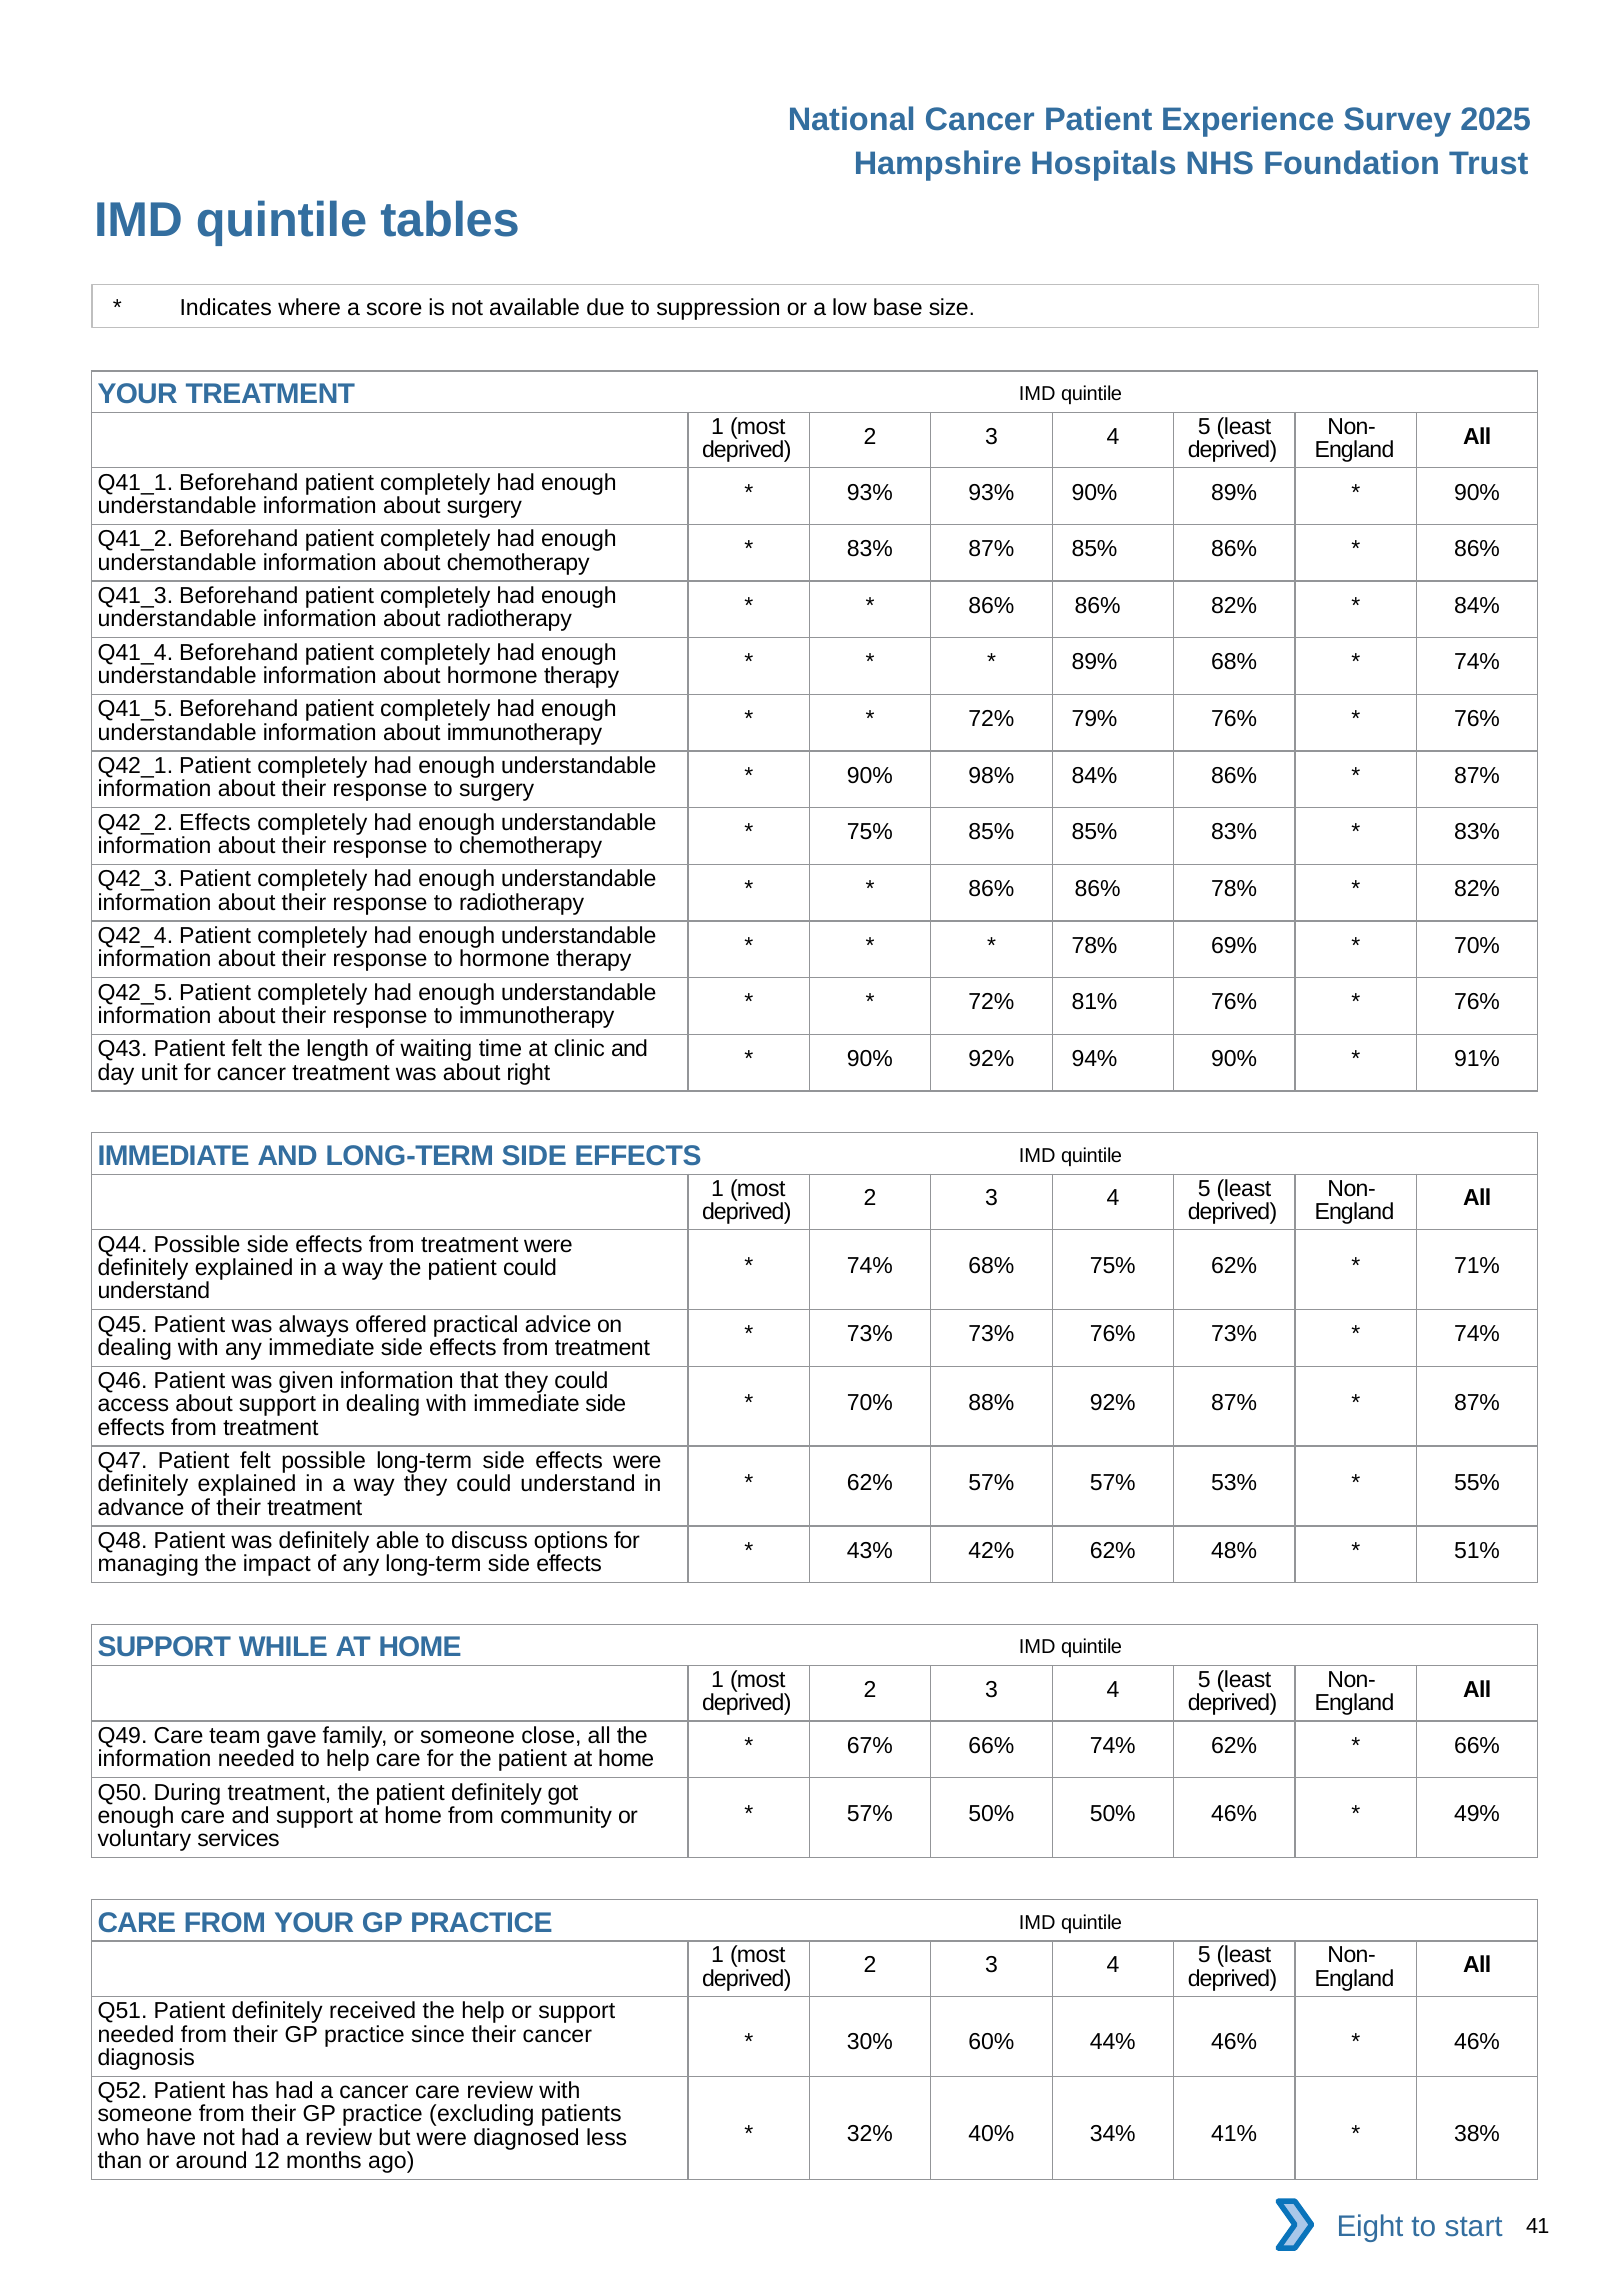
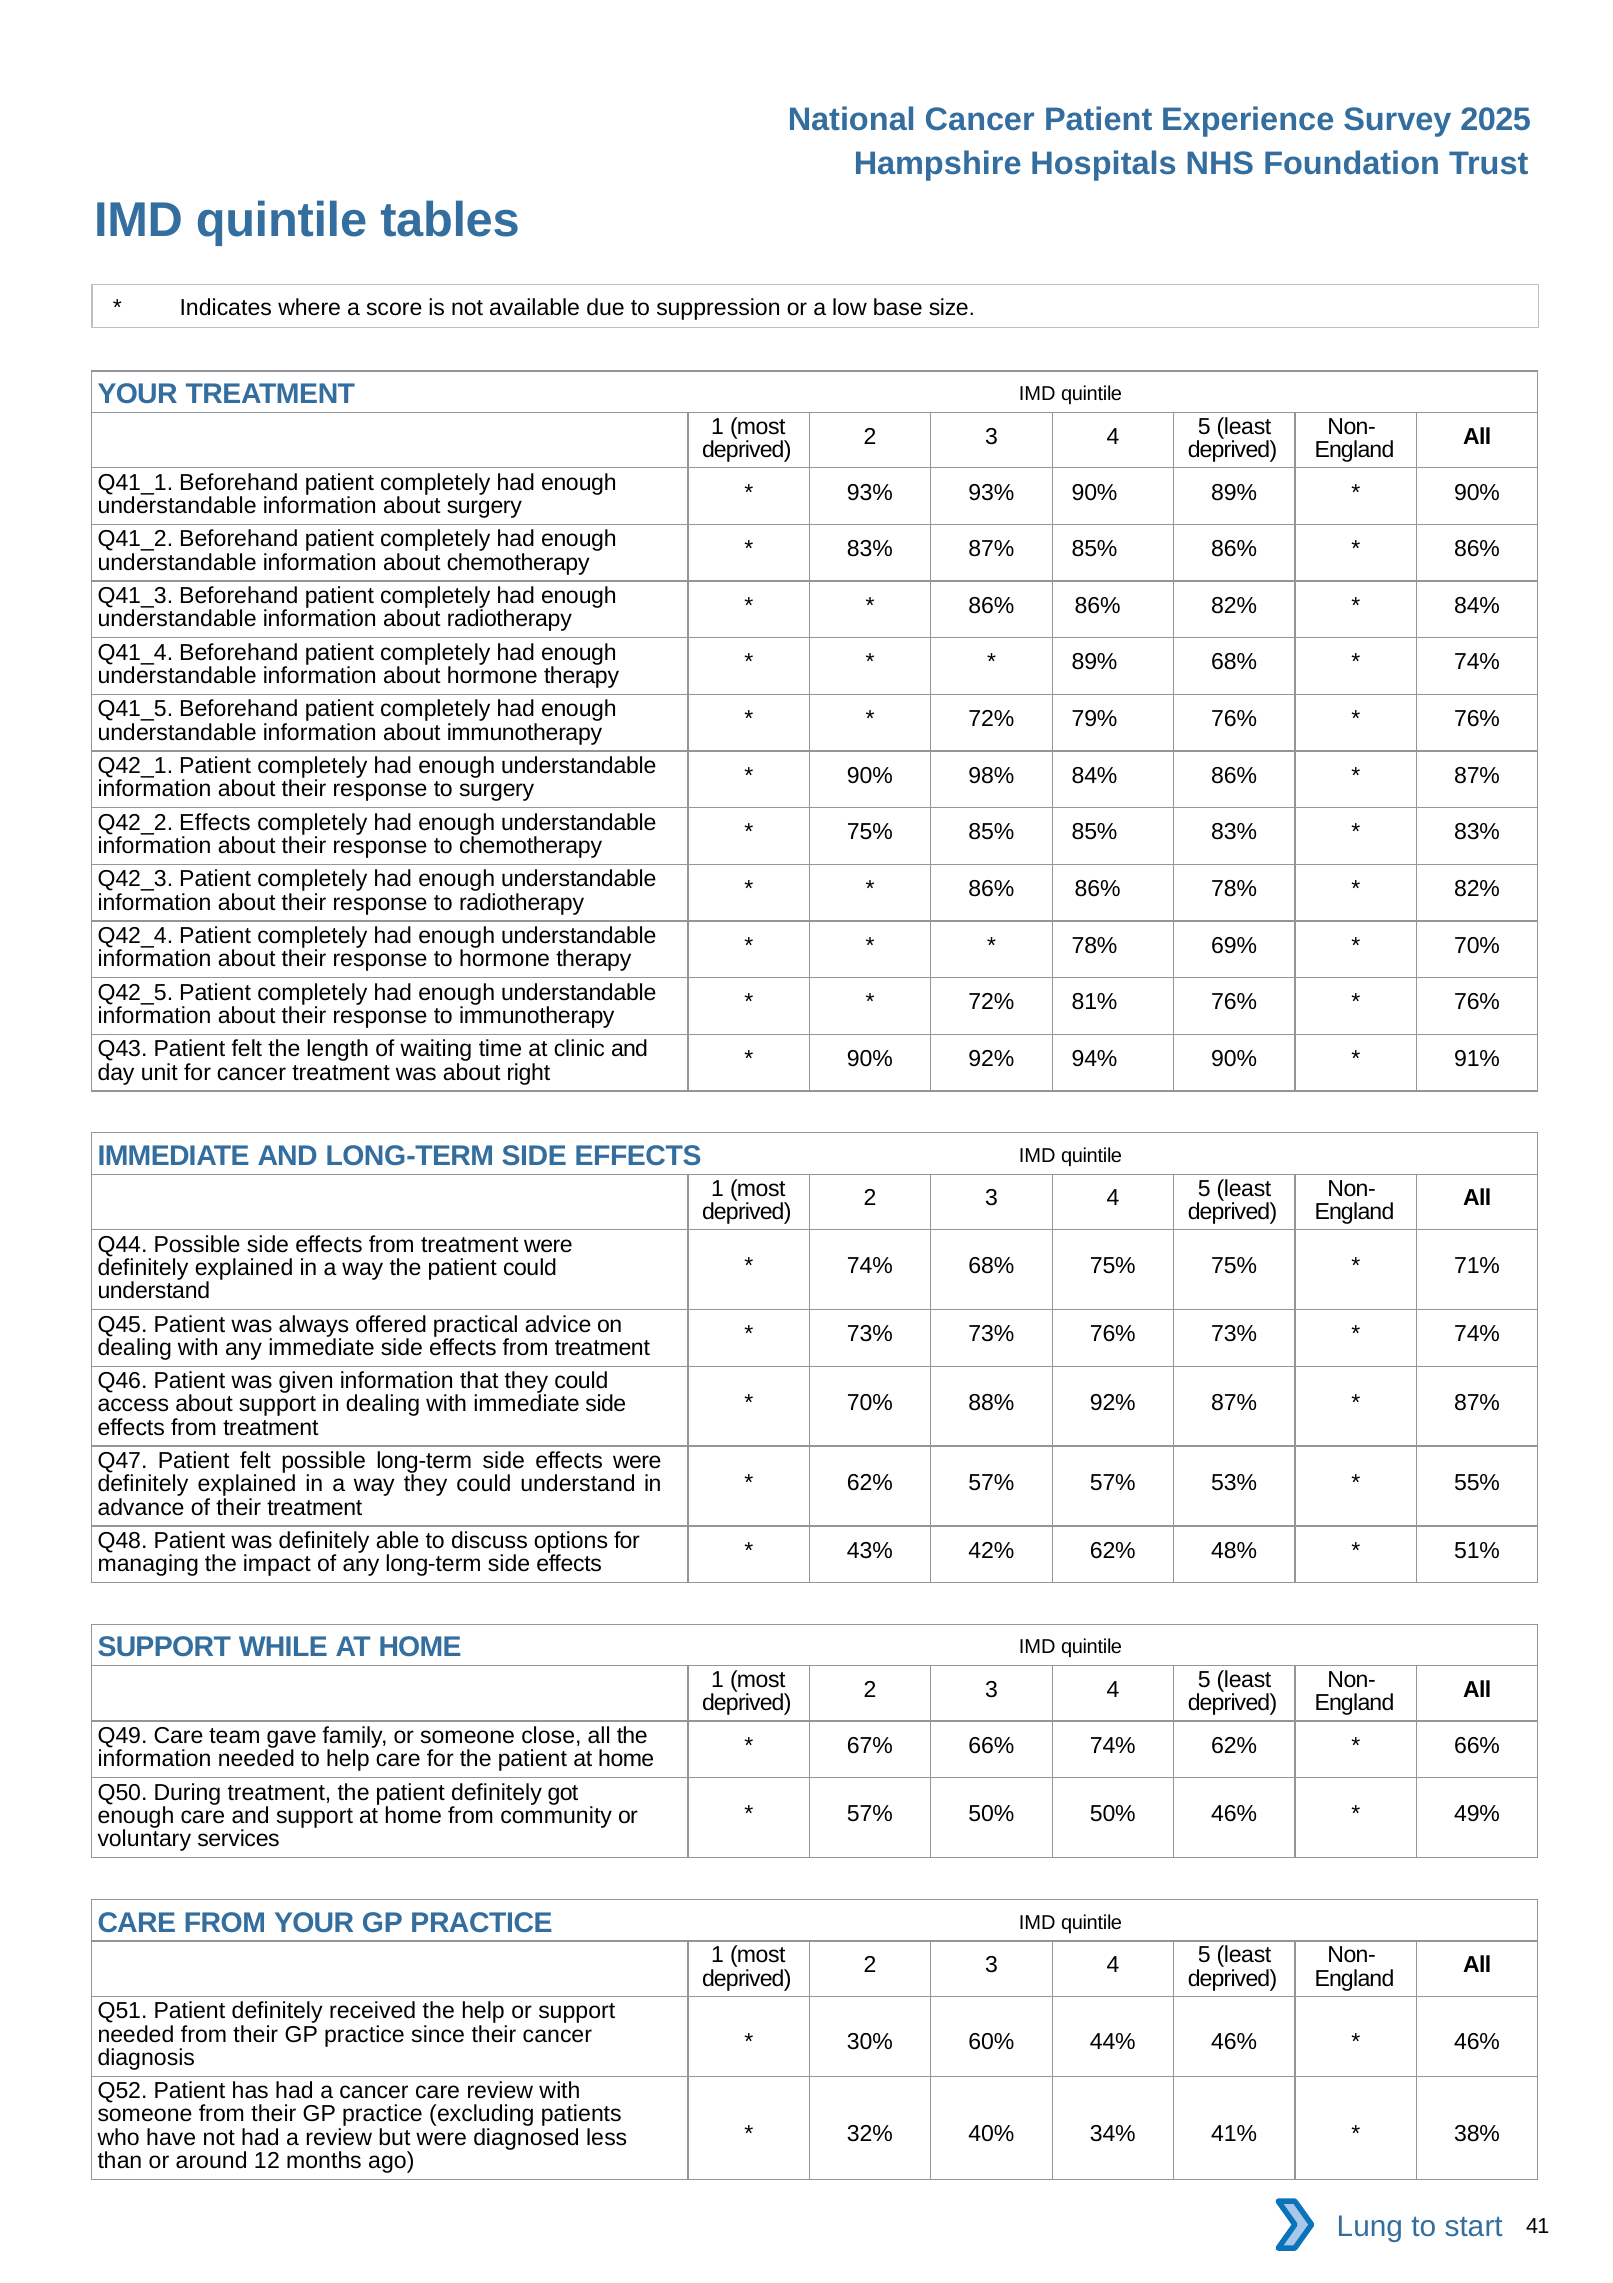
75% 62%: 62% -> 75% (1234, 1266)
Eight: Eight -> Lung (1370, 2226)
